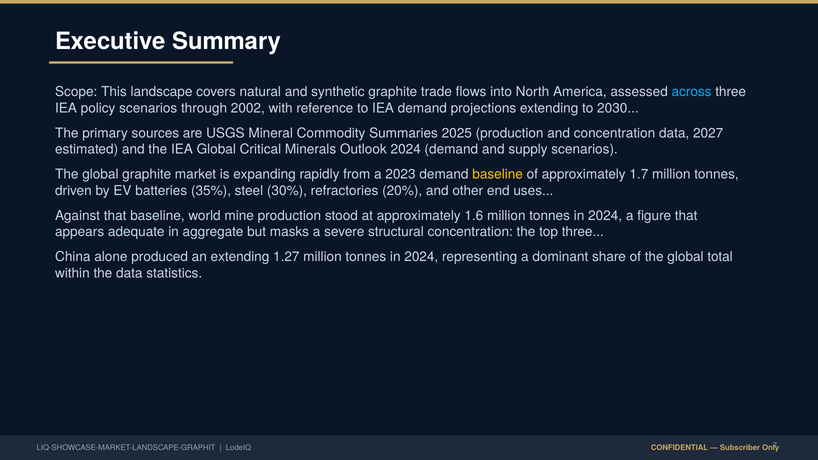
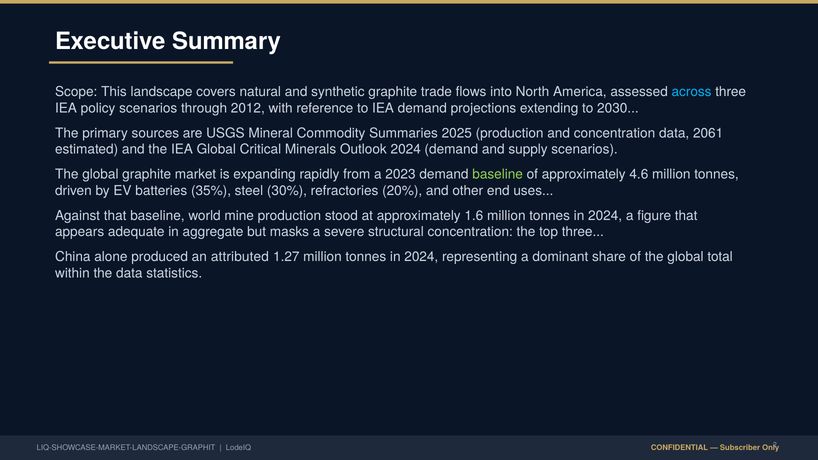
2002: 2002 -> 2012 (248, 108)
2027: 2027 -> 2061 (708, 133)
baseline colour: yellow -> light green (498, 174)
1.7: 1.7 -> 4.6 (639, 174)
an extending: extending -> attributed (240, 257)
